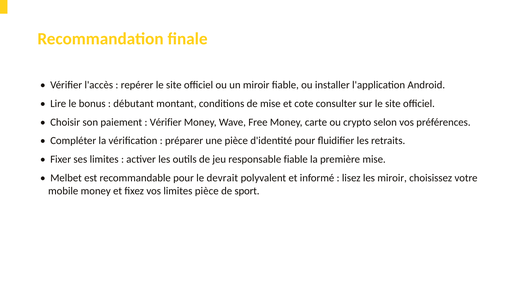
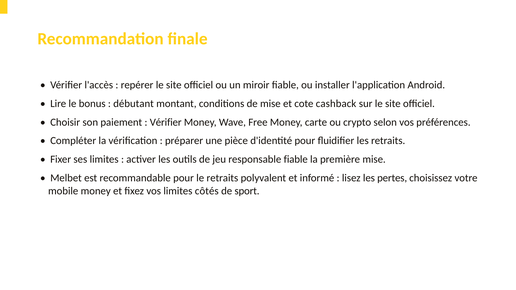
consulter: consulter -> cashback (336, 104)
le devrait: devrait -> retraits (222, 178)
les miroir: miroir -> pertes (392, 178)
limites pièce: pièce -> côtés (207, 191)
